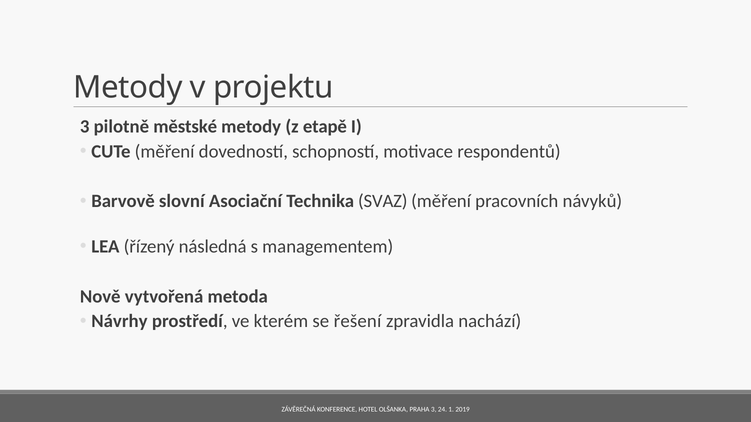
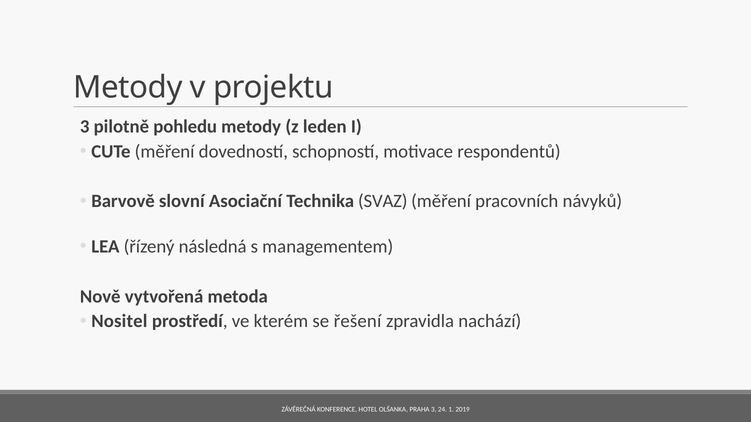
městské: městské -> pohledu (185, 127)
etapě: etapě -> leden (325, 127)
Návrhy: Návrhy -> Nositel (119, 322)
